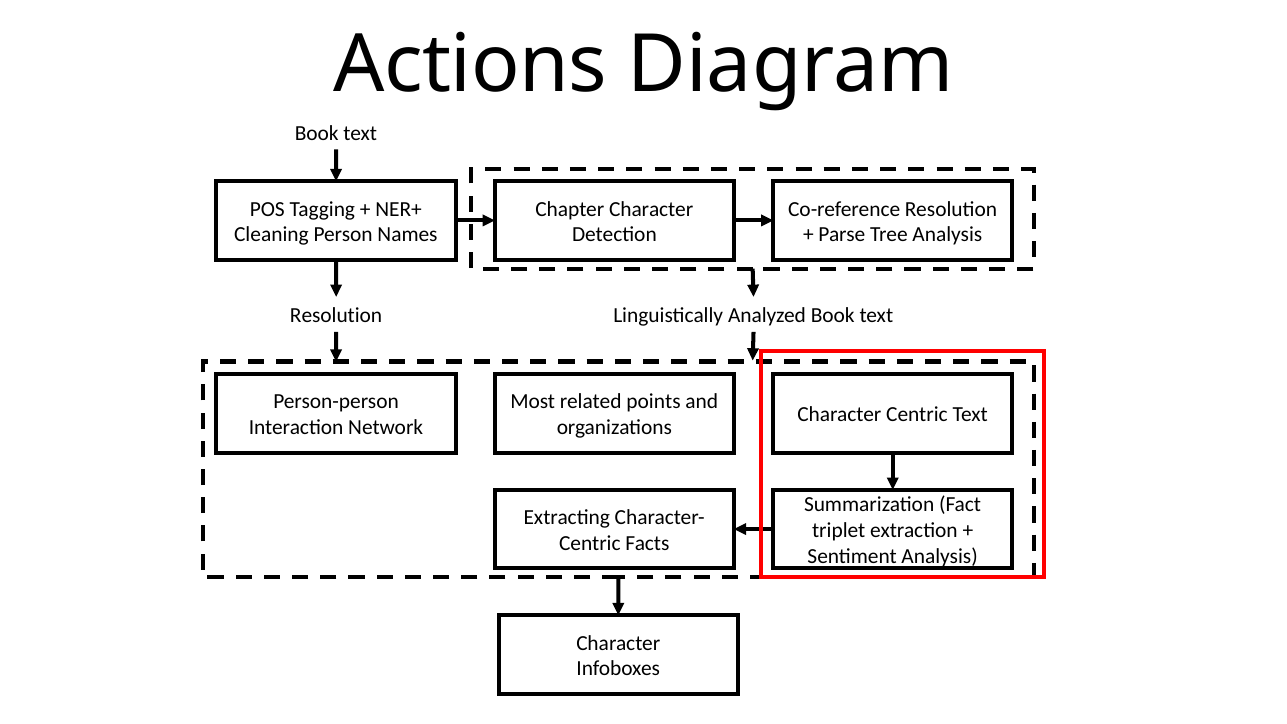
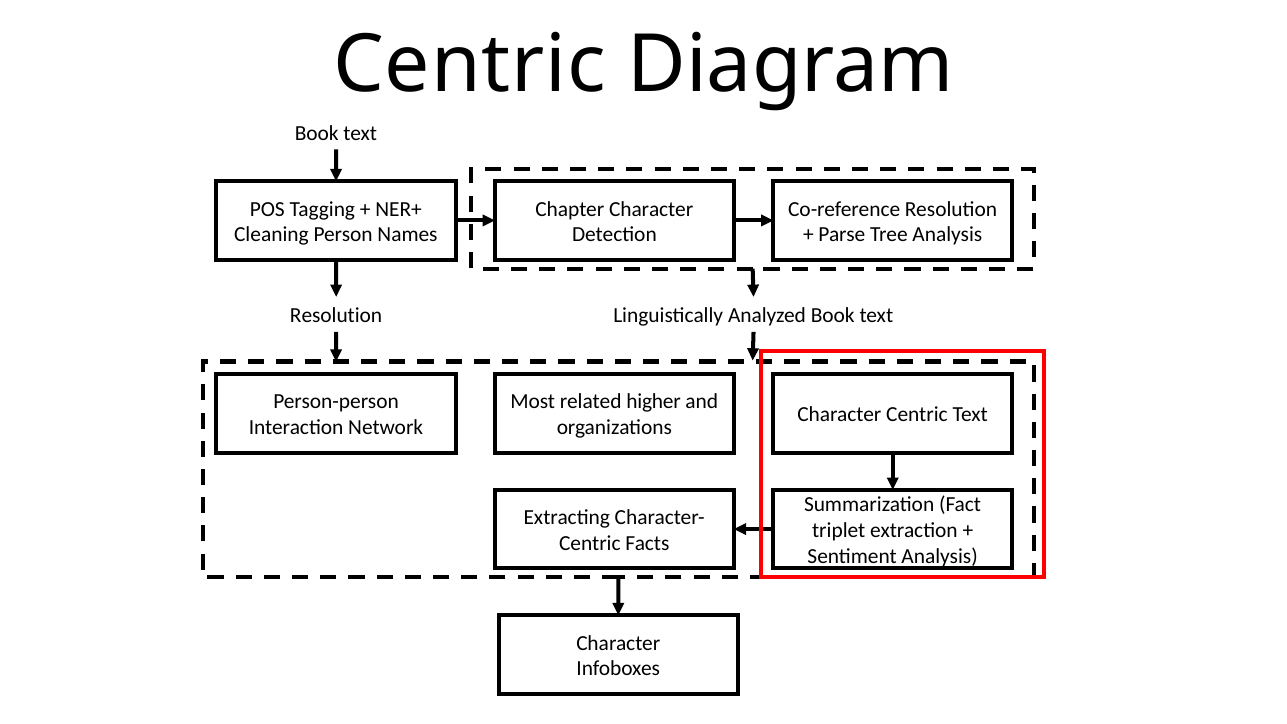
Actions: Actions -> Centric (470, 65)
points: points -> higher (654, 402)
